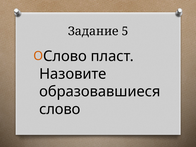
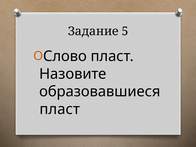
слово: слово -> пласт (60, 109)
